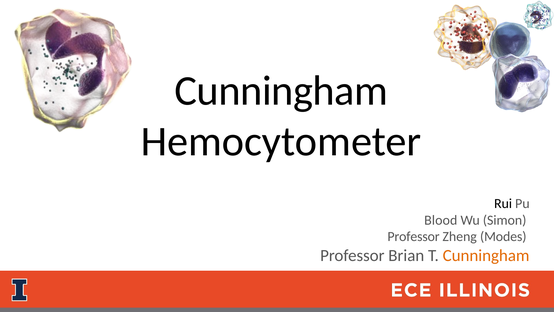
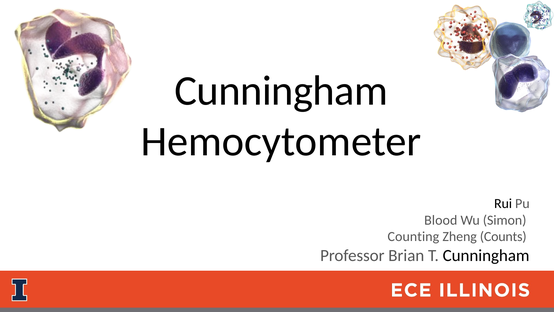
Professor: Professor -> Counting (413, 236)
Modes: Modes -> Counts (503, 236)
Cunningham colour: orange -> black (486, 255)
